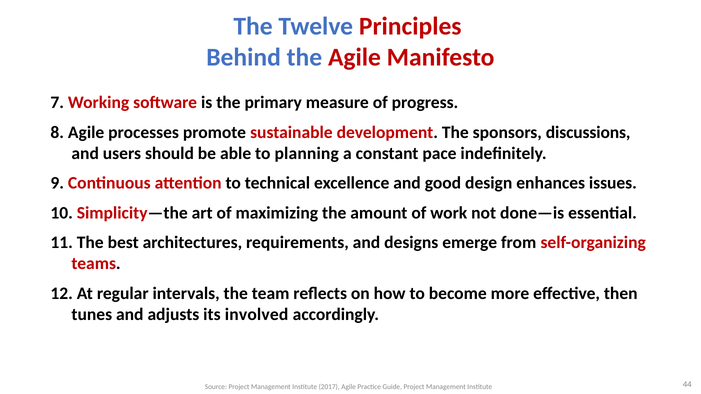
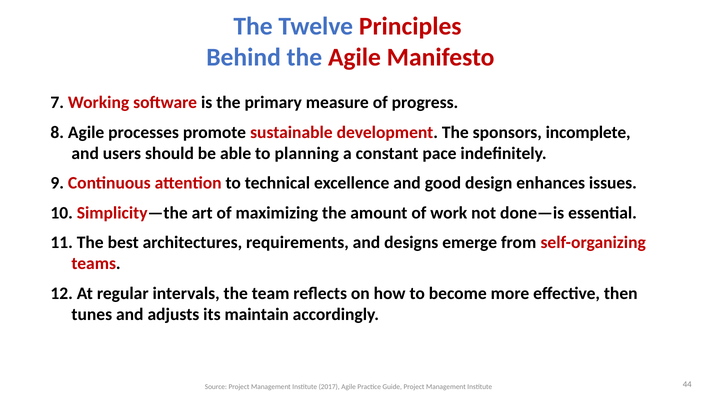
discussions: discussions -> incomplete (588, 132)
involved: involved -> maintain (257, 315)
